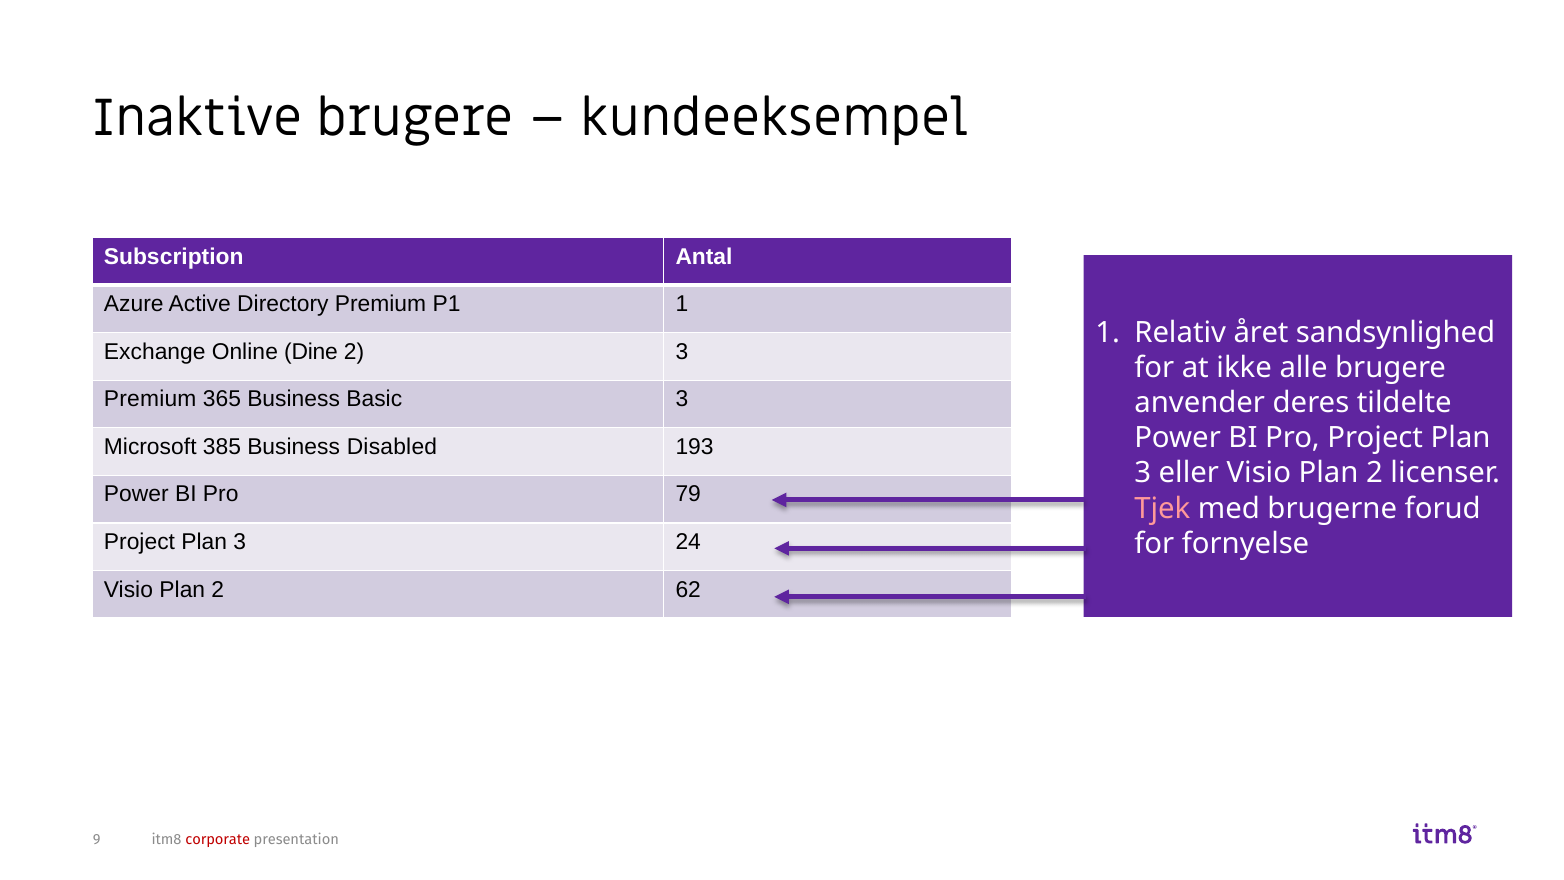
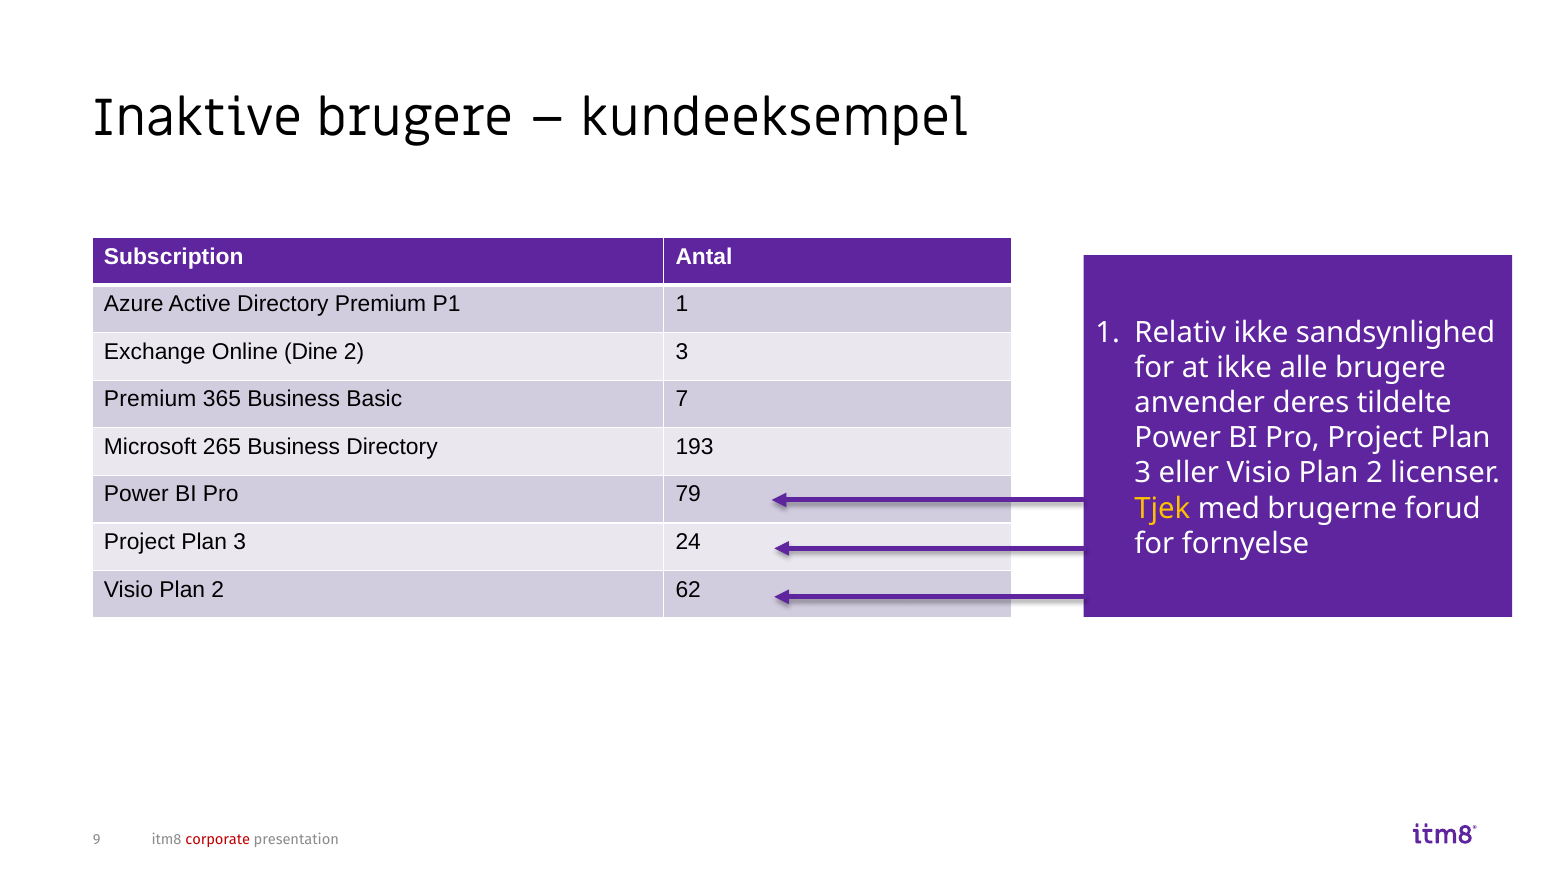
Relativ året: året -> ikke (1261, 332)
Basic 3: 3 -> 7 (682, 399)
385: 385 -> 265 (222, 447)
Business Disabled: Disabled -> Directory (392, 447)
Tjek colour: pink -> yellow (1162, 508)
